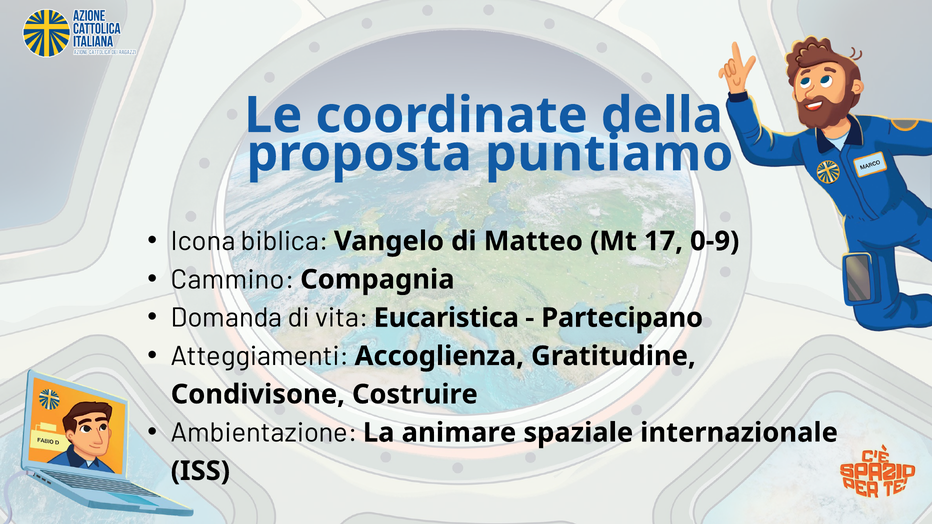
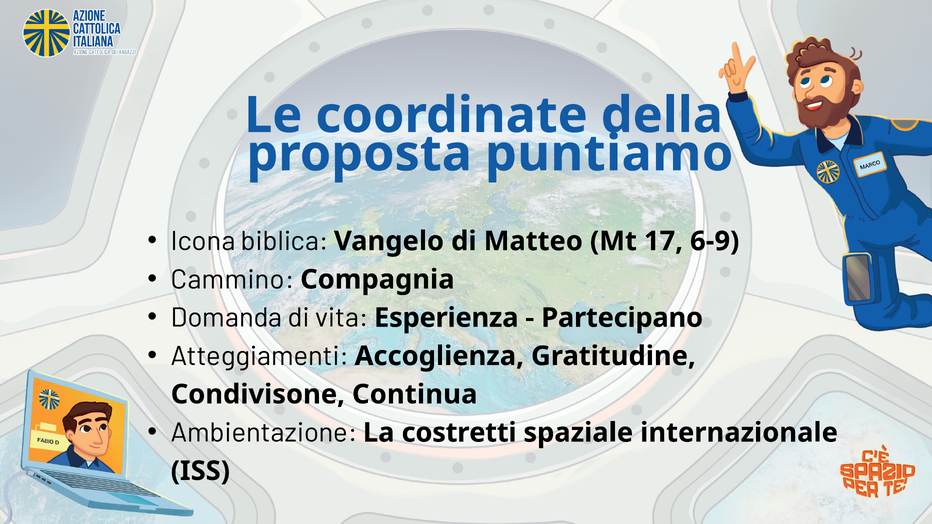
0-9: 0-9 -> 6-9 (715, 241)
Eucaristica: Eucaristica -> Esperienza (446, 318)
Costruire: Costruire -> Continua (415, 395)
animare: animare -> costretti (459, 433)
